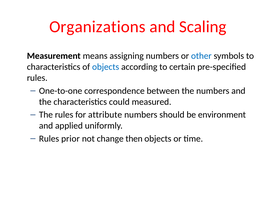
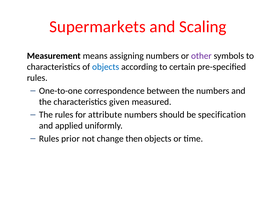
Organizations: Organizations -> Supermarkets (97, 27)
other colour: blue -> purple (201, 56)
could: could -> given (119, 102)
environment: environment -> specification (222, 115)
